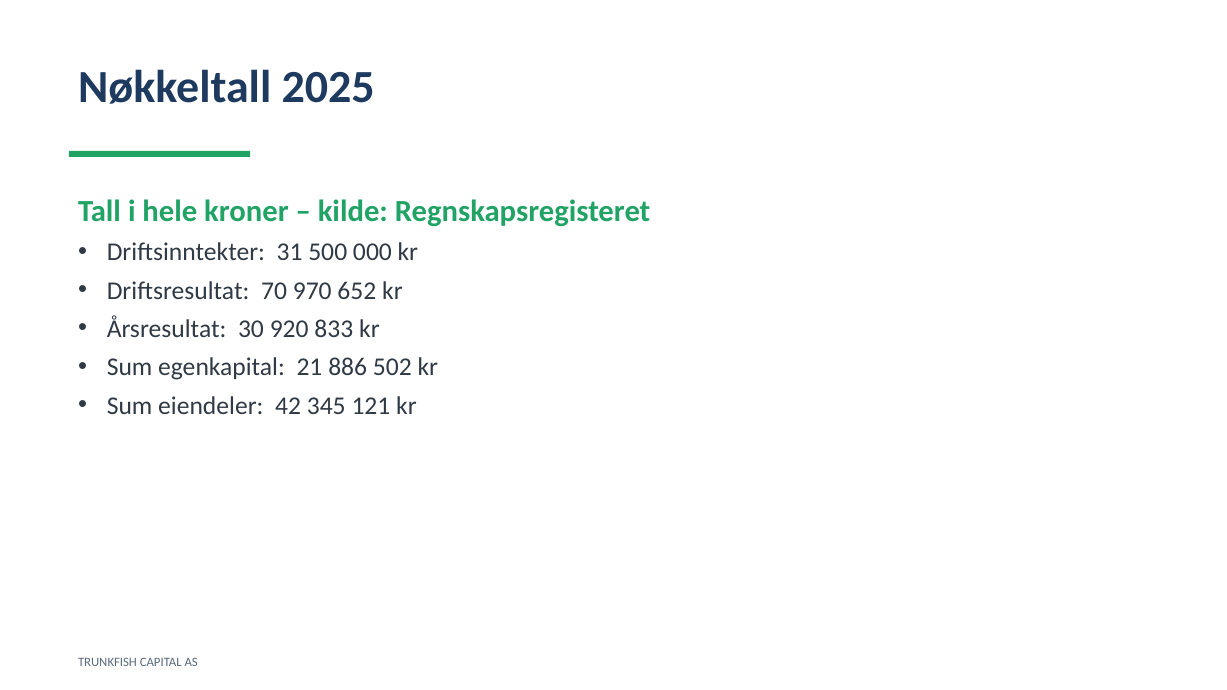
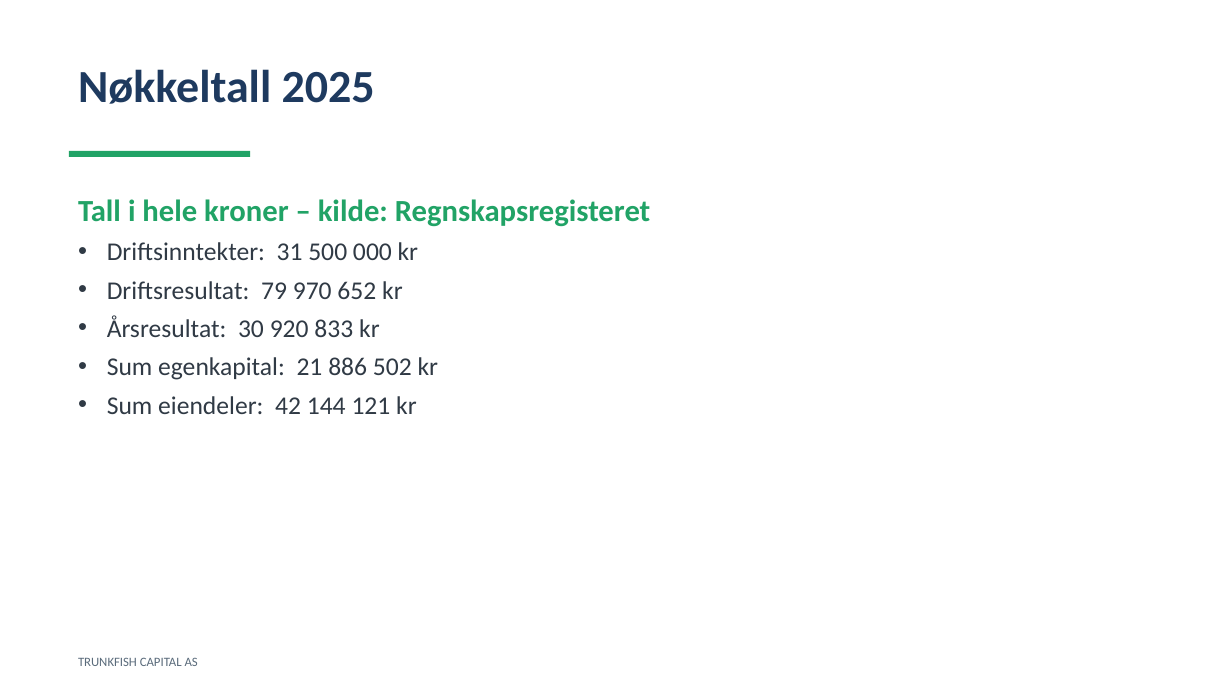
70: 70 -> 79 (274, 291)
345: 345 -> 144 (326, 406)
